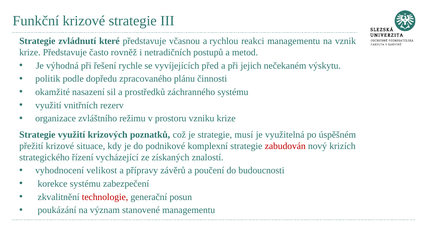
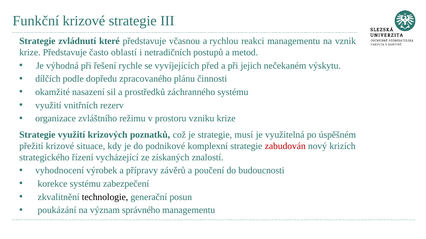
rovněž: rovněž -> oblastí (124, 53)
politik: politik -> dílčích (48, 79)
velikost: velikost -> výrobek (102, 171)
technologie colour: red -> black (105, 197)
stanovené: stanovené -> správného (141, 211)
